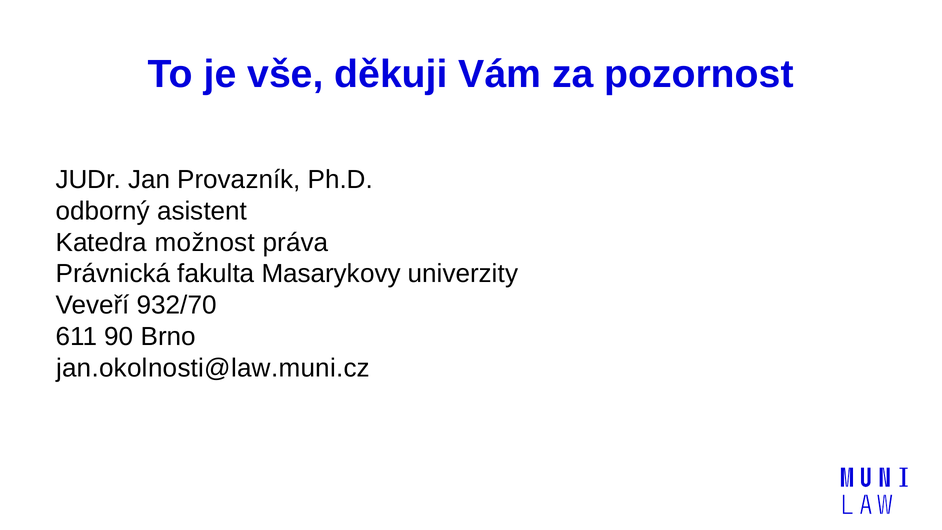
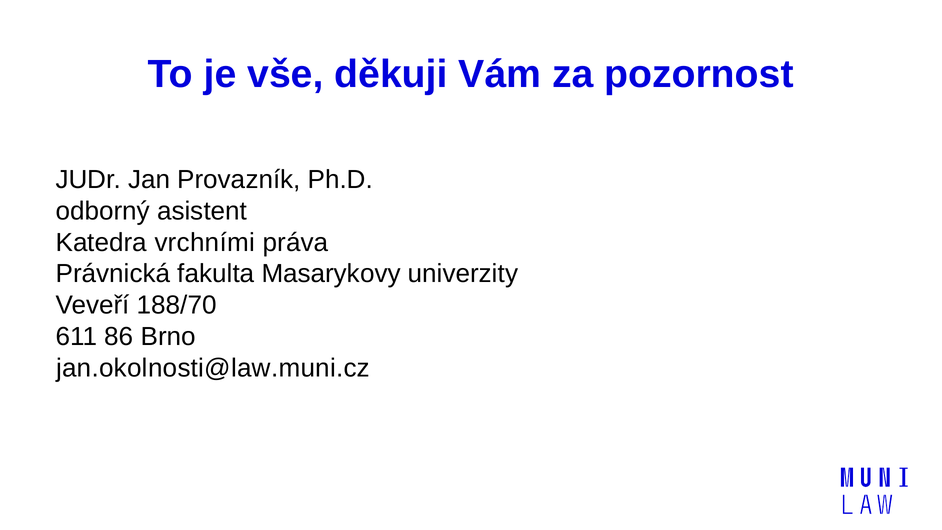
možnost: možnost -> vrchními (205, 242)
932/70: 932/70 -> 188/70 (177, 305)
90: 90 -> 86 (119, 337)
